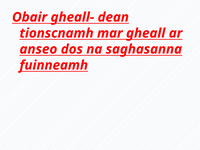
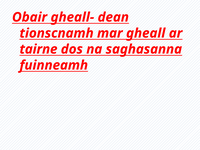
anseo: anseo -> tairne (38, 49)
